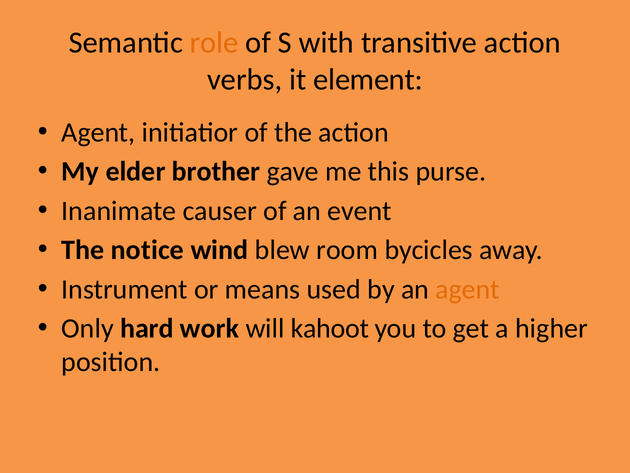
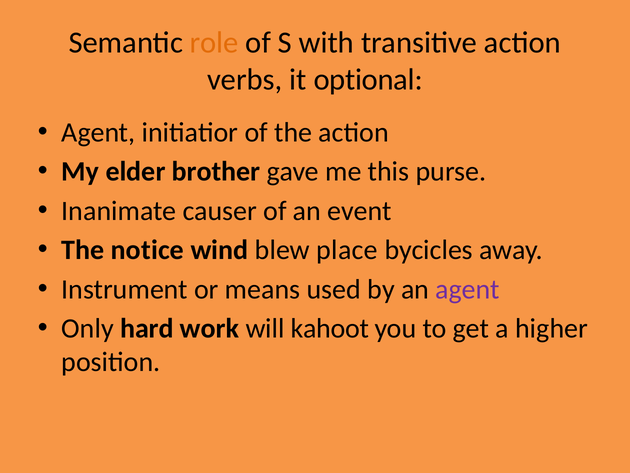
element: element -> optional (368, 79)
room: room -> place (347, 250)
agent colour: orange -> purple (468, 289)
